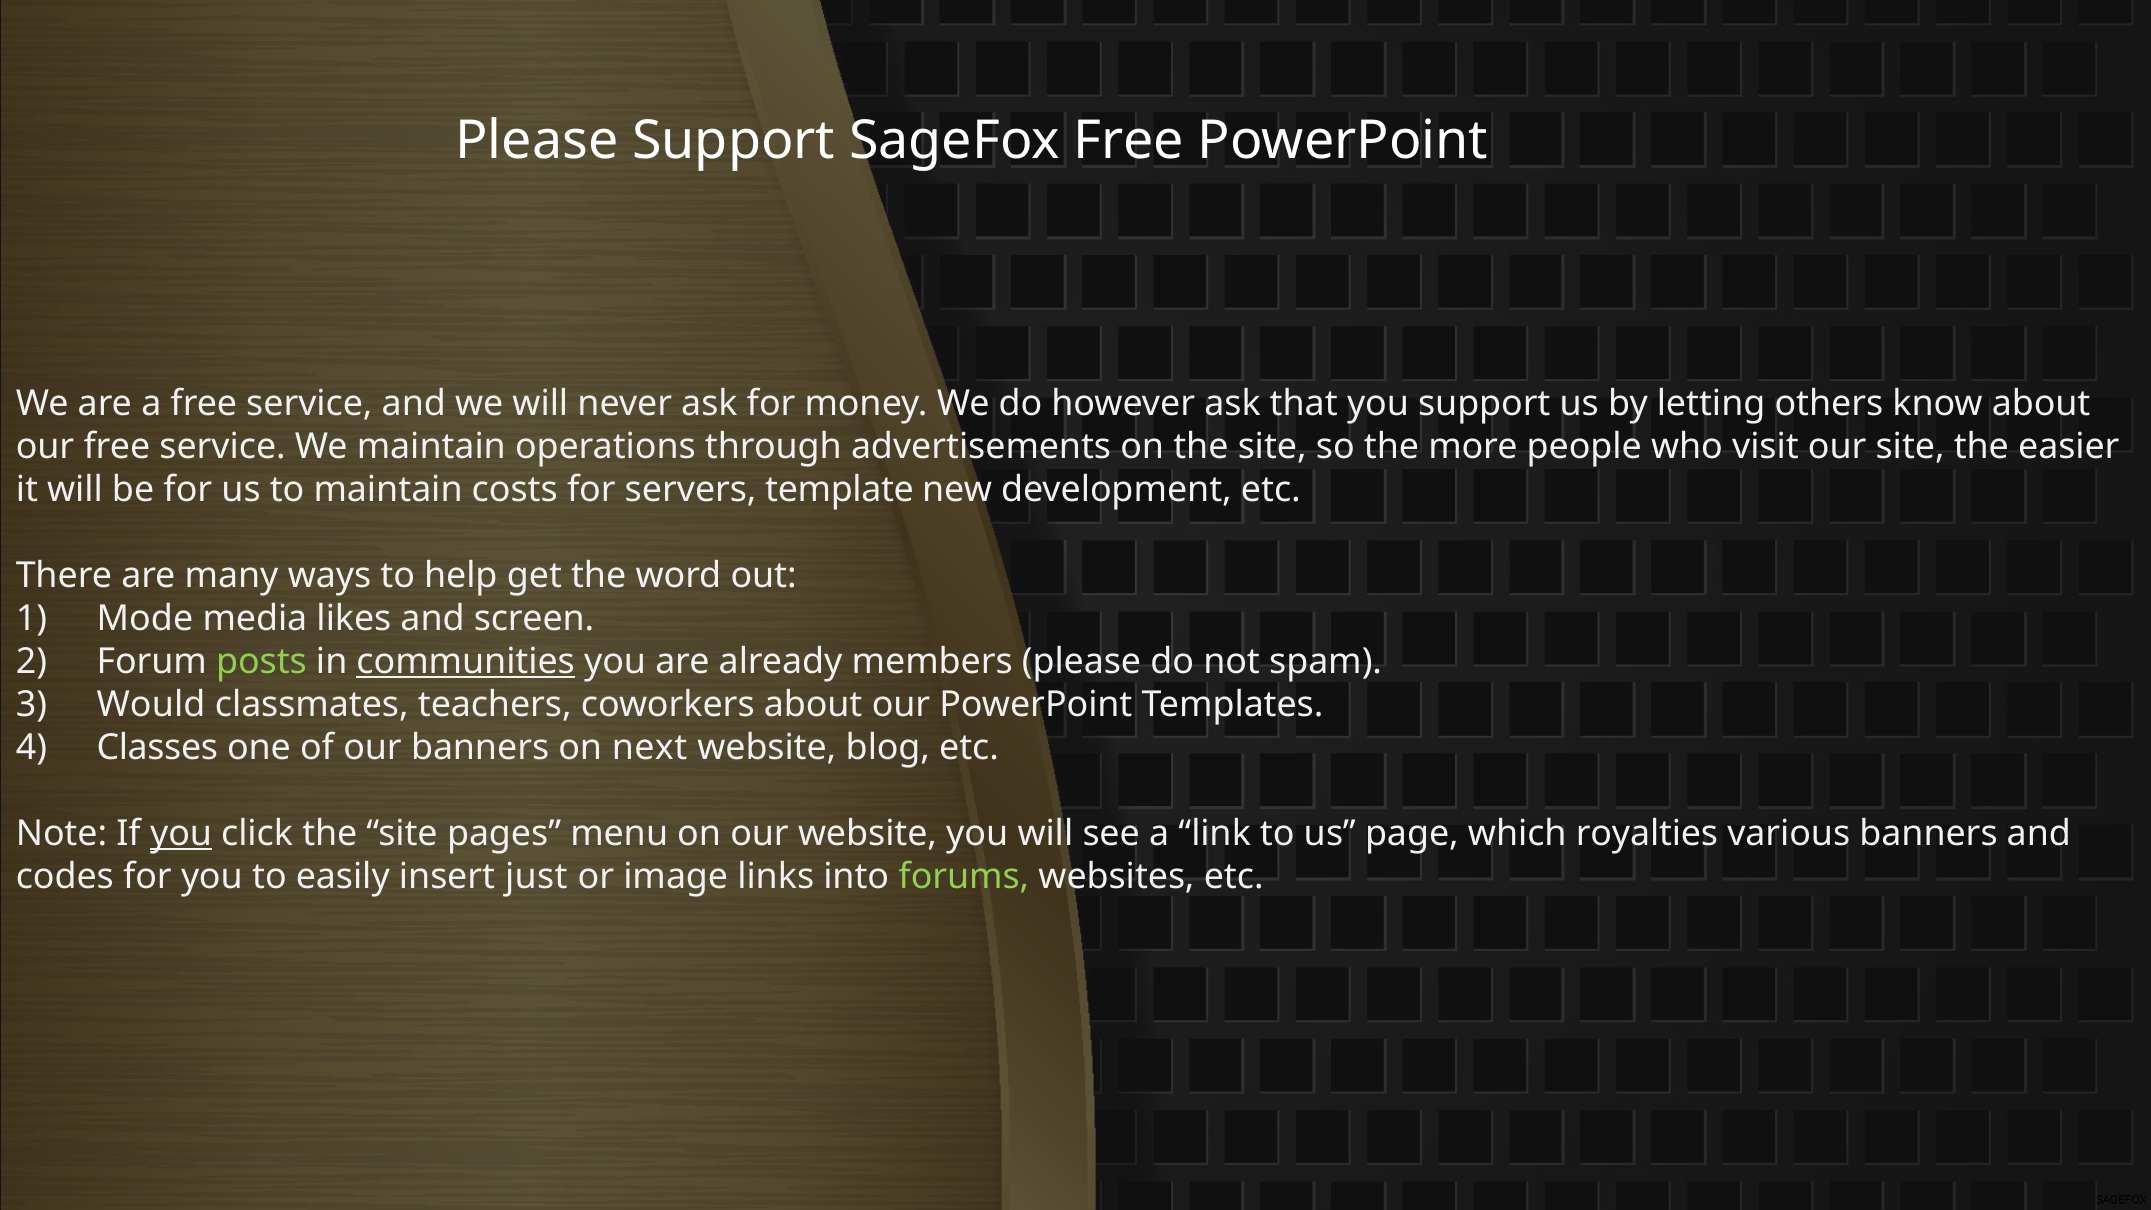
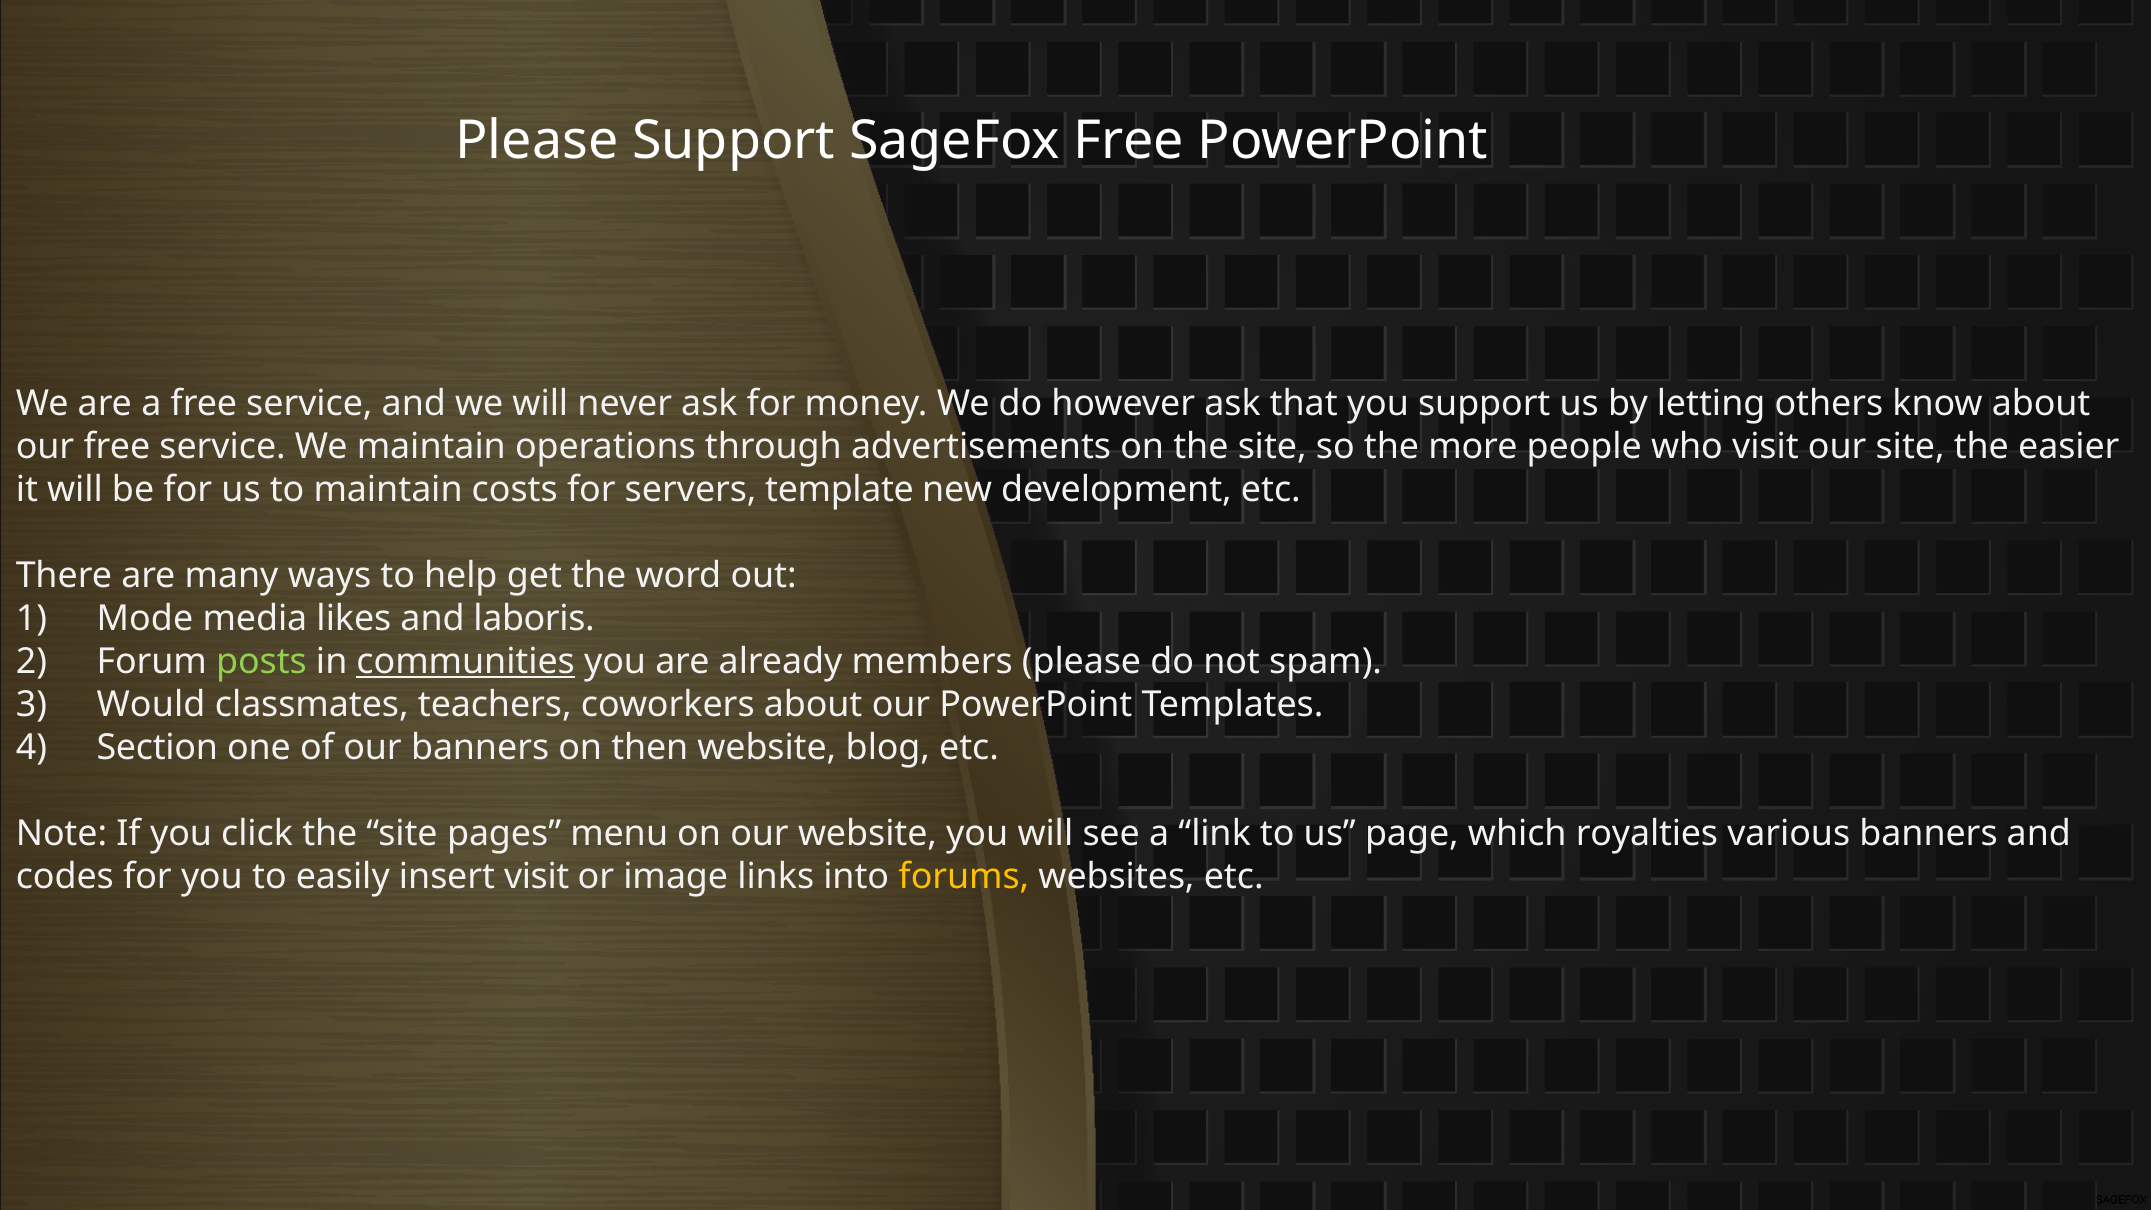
screen: screen -> laboris (534, 618)
Classes: Classes -> Section (157, 747)
next: next -> then (650, 747)
you underline: present -> none (181, 833)
insert just: just -> visit (537, 876)
forums colour: light green -> yellow (964, 876)
